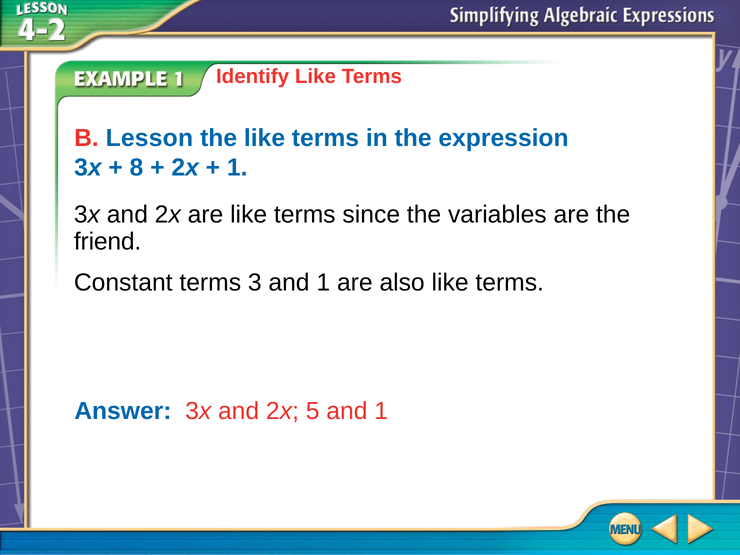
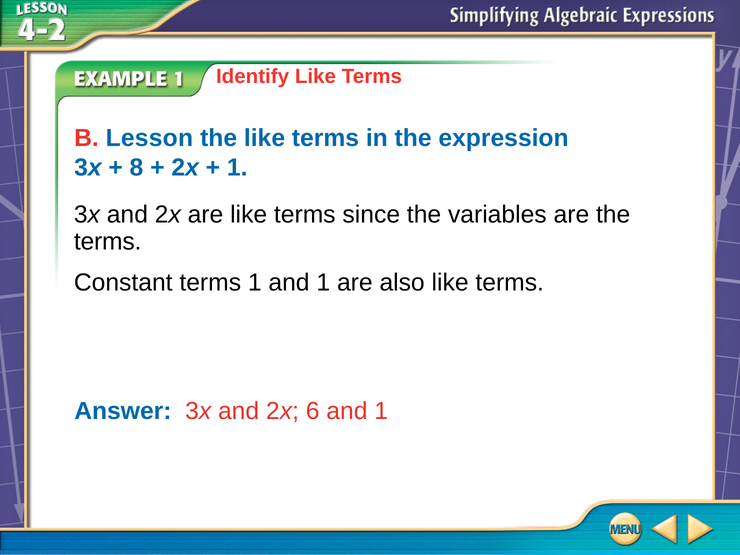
friend: friend -> terms (108, 241)
terms 3: 3 -> 1 (255, 282)
5: 5 -> 6 (313, 411)
